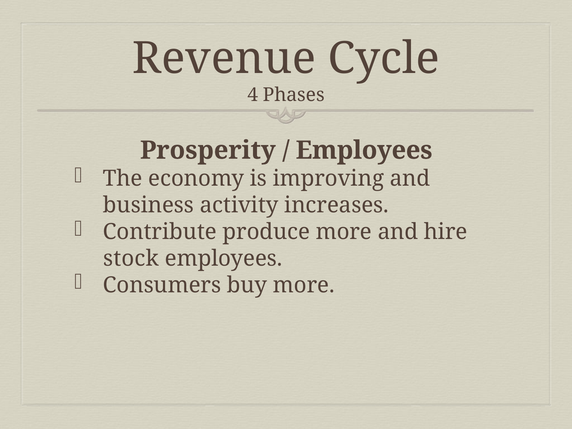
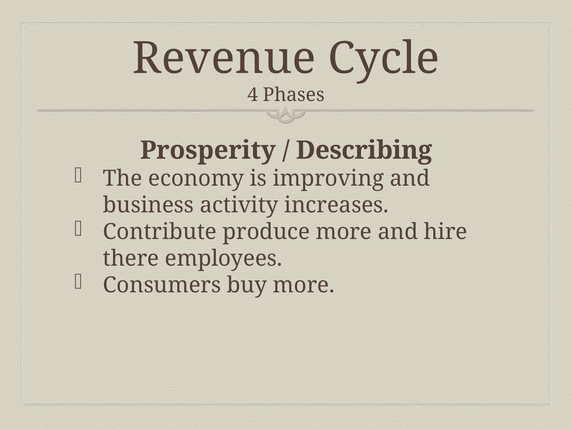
Employees: Employees -> Describing (364, 150)
stock: stock -> there (131, 259)
